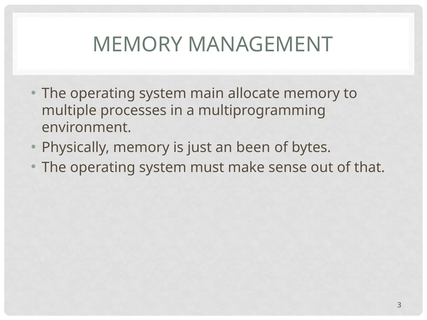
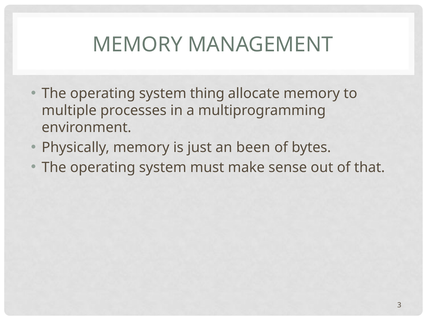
main: main -> thing (207, 94)
